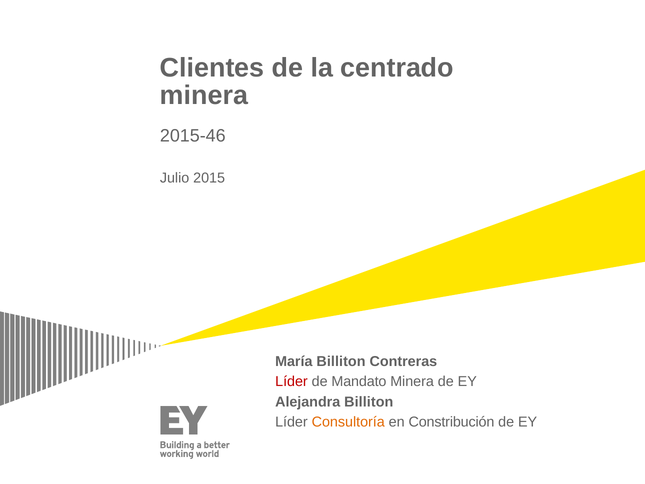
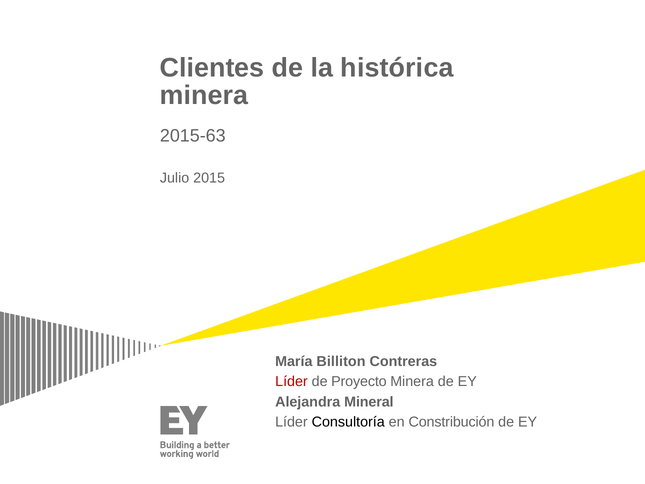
centrado: centrado -> histórica (397, 68)
2015-46: 2015-46 -> 2015-63 (193, 136)
Mandato: Mandato -> Proyecto (359, 382)
Alejandra Billiton: Billiton -> Mineral (369, 402)
Consultoría colour: orange -> black (348, 422)
